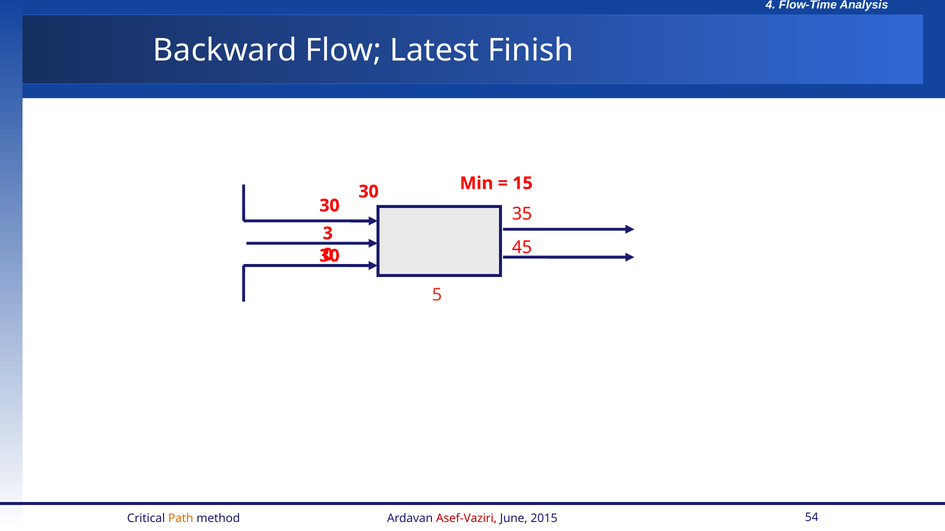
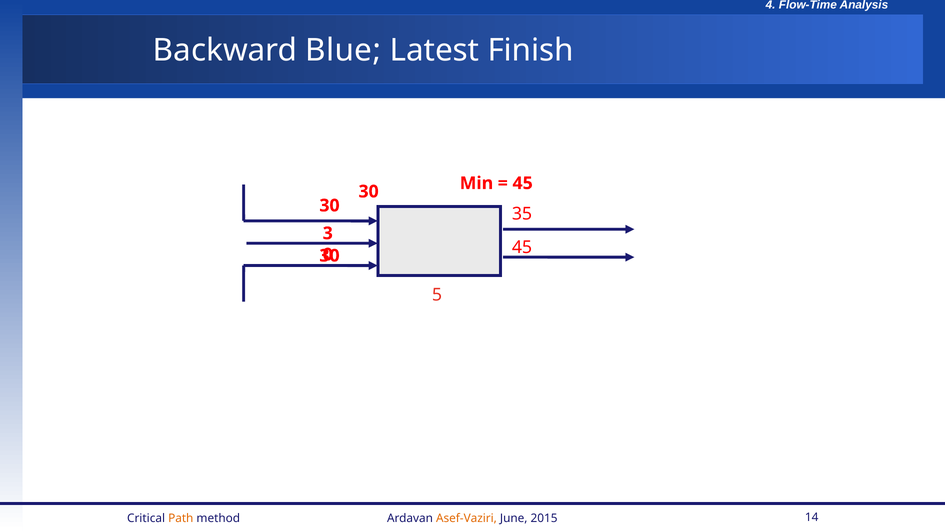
Flow: Flow -> Blue (343, 50)
15: 15 -> 45 (523, 183)
Asef-Vaziri colour: red -> orange (466, 519)
54: 54 -> 14 (812, 518)
